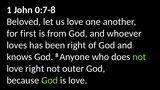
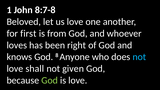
0:7-8: 0:7-8 -> 8:7-8 (45, 10)
not colour: light green -> light blue (139, 57)
love right: right -> shall (35, 69)
outer: outer -> given (73, 69)
